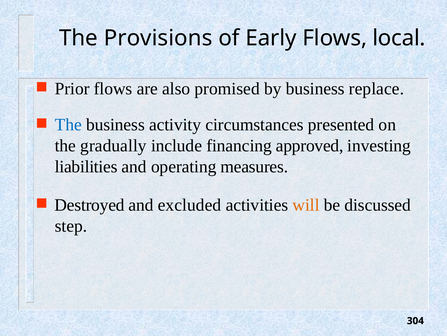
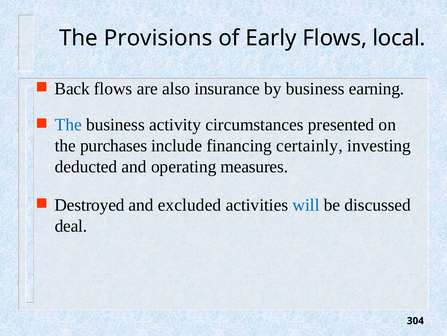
Prior: Prior -> Back (72, 88)
promised: promised -> insurance (227, 88)
replace: replace -> earning (377, 88)
gradually: gradually -> purchases (114, 145)
approved: approved -> certainly (310, 145)
liabilities: liabilities -> deducted (86, 166)
will colour: orange -> blue (306, 205)
step: step -> deal (71, 225)
